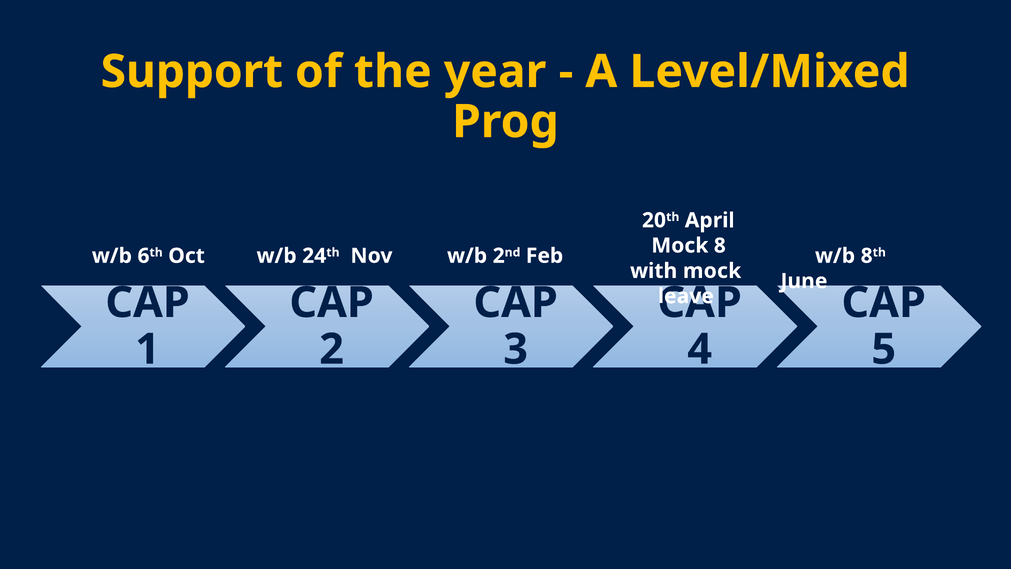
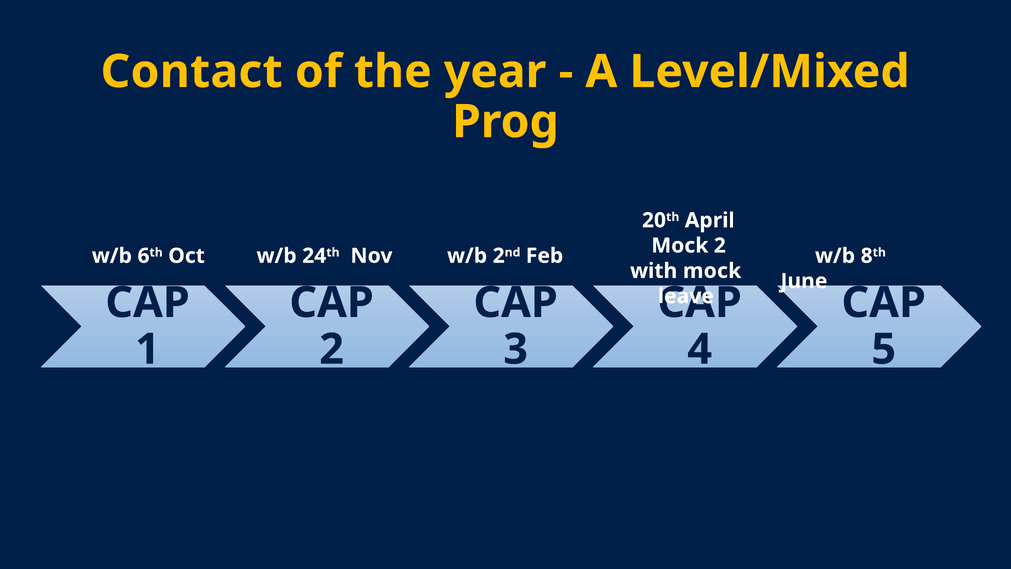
Support: Support -> Contact (192, 72)
Mock 8: 8 -> 2 (720, 246)
